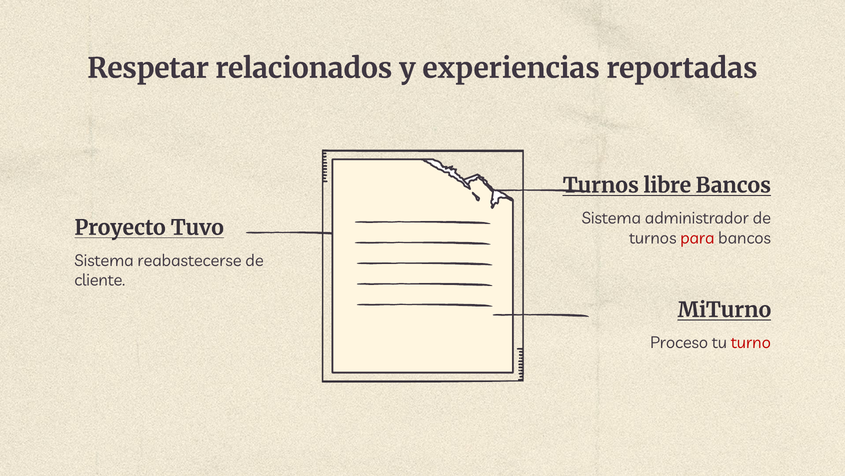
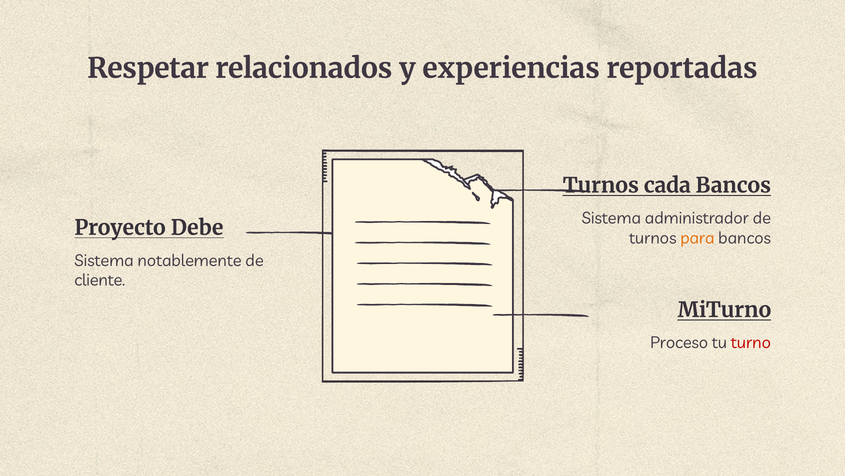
libre: libre -> cada (667, 185)
Tuvo: Tuvo -> Debe (197, 228)
para colour: red -> orange (697, 238)
reabastecerse: reabastecerse -> notablemente (190, 260)
